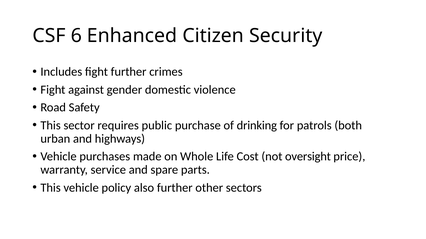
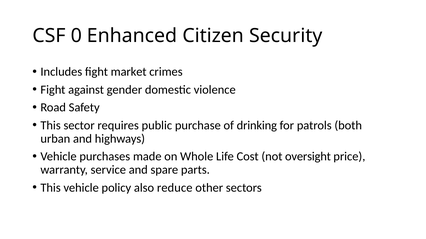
6: 6 -> 0 (76, 36)
fight further: further -> market (129, 72)
also further: further -> reduce (175, 188)
